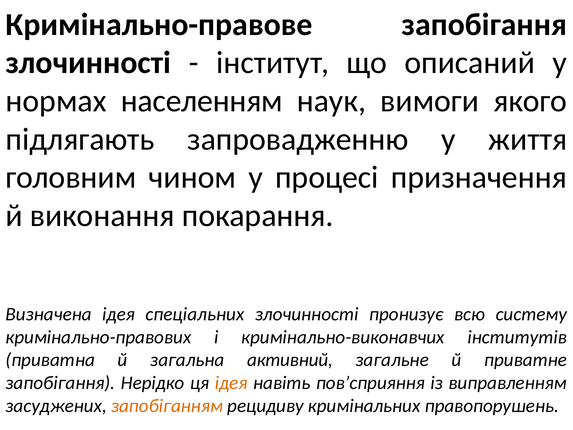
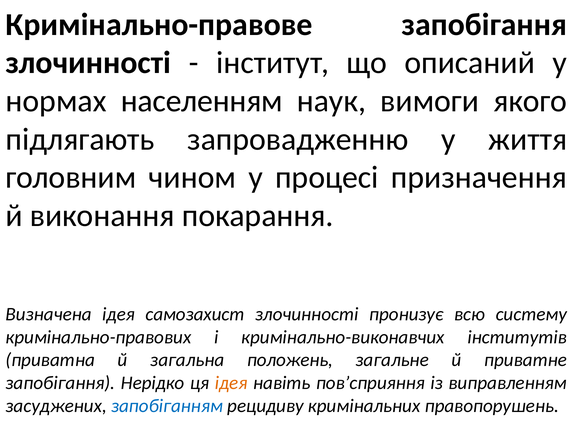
спеціальних: спеціальних -> самозахист (195, 314)
активний: активний -> положень (290, 360)
запобіганням colour: orange -> blue (167, 406)
